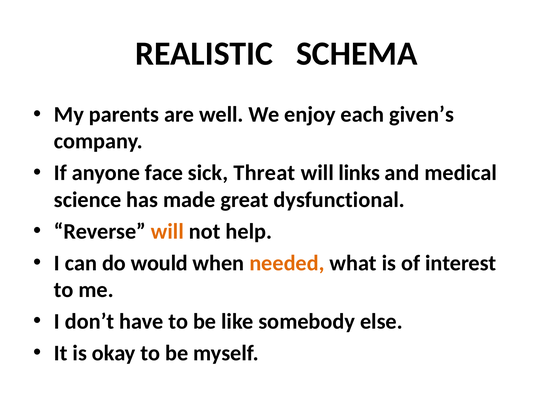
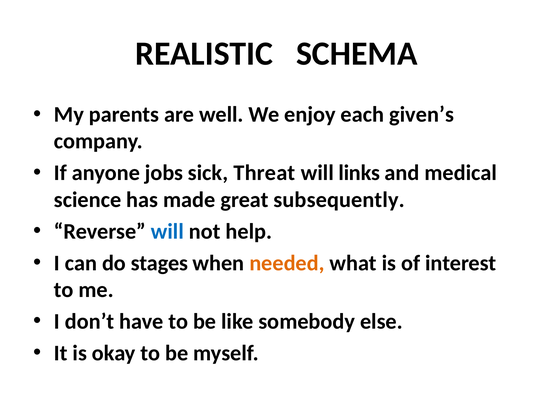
face: face -> jobs (164, 173)
dysfunctional: dysfunctional -> subsequently (339, 200)
will colour: orange -> blue (167, 231)
would: would -> stages (159, 263)
